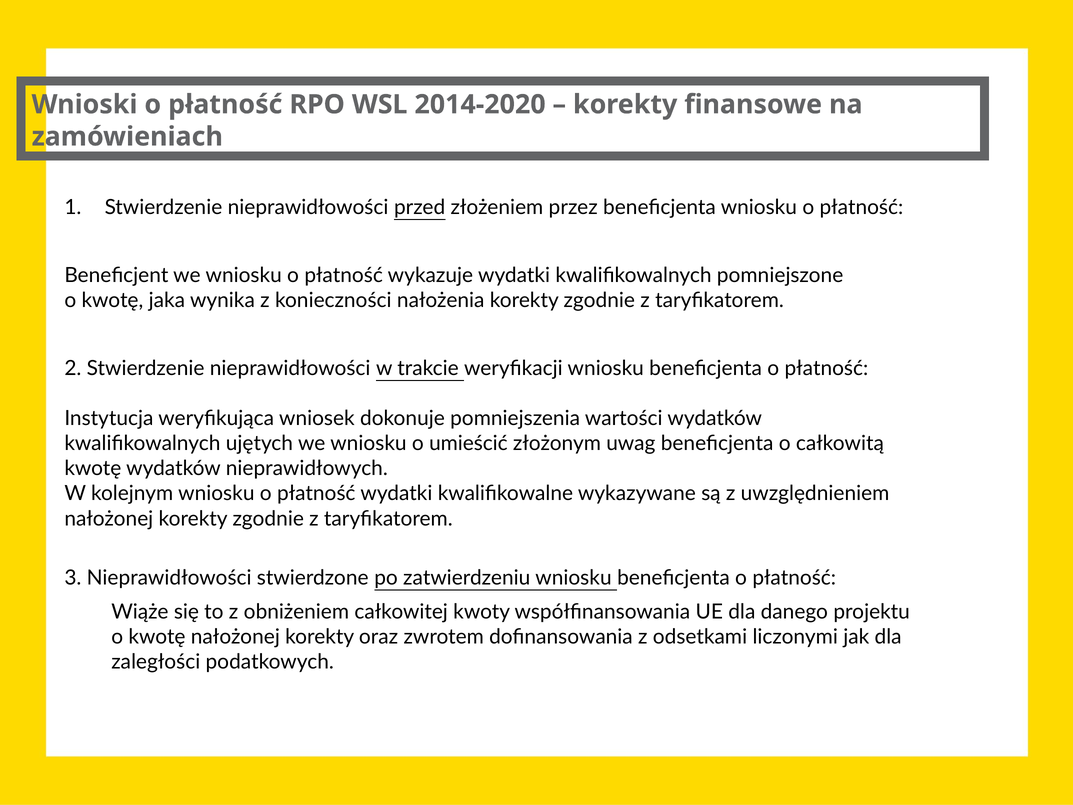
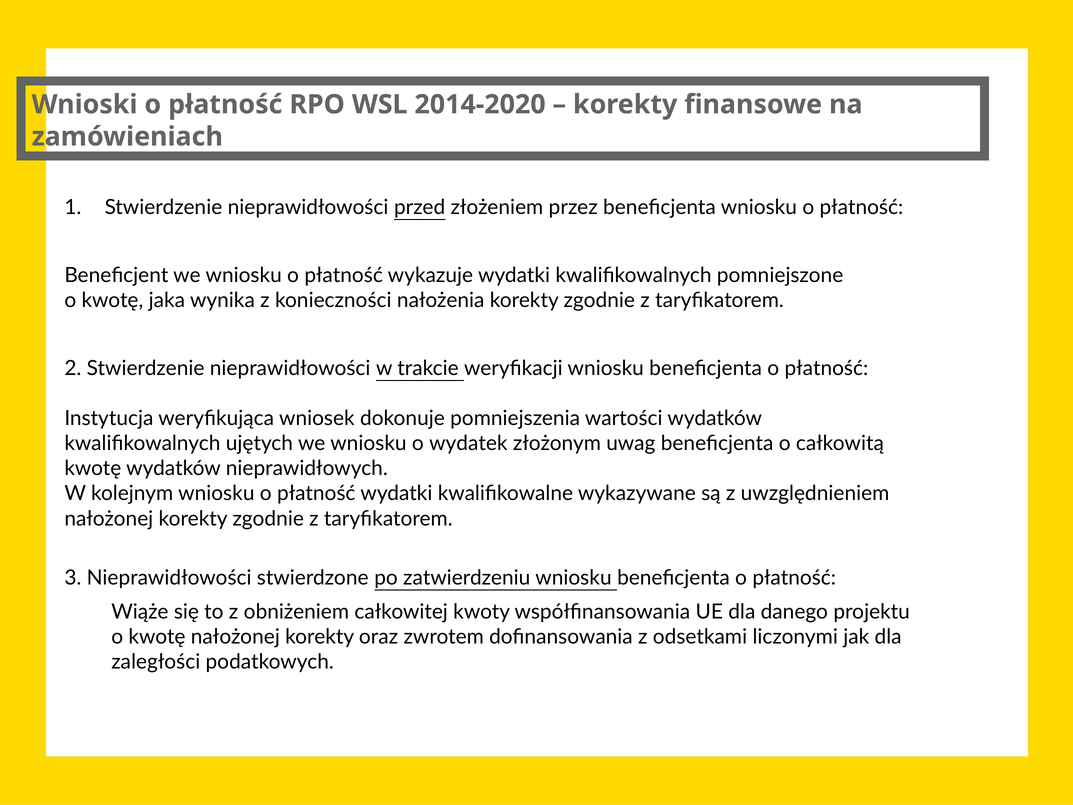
umieścić: umieścić -> wydatek (468, 443)
